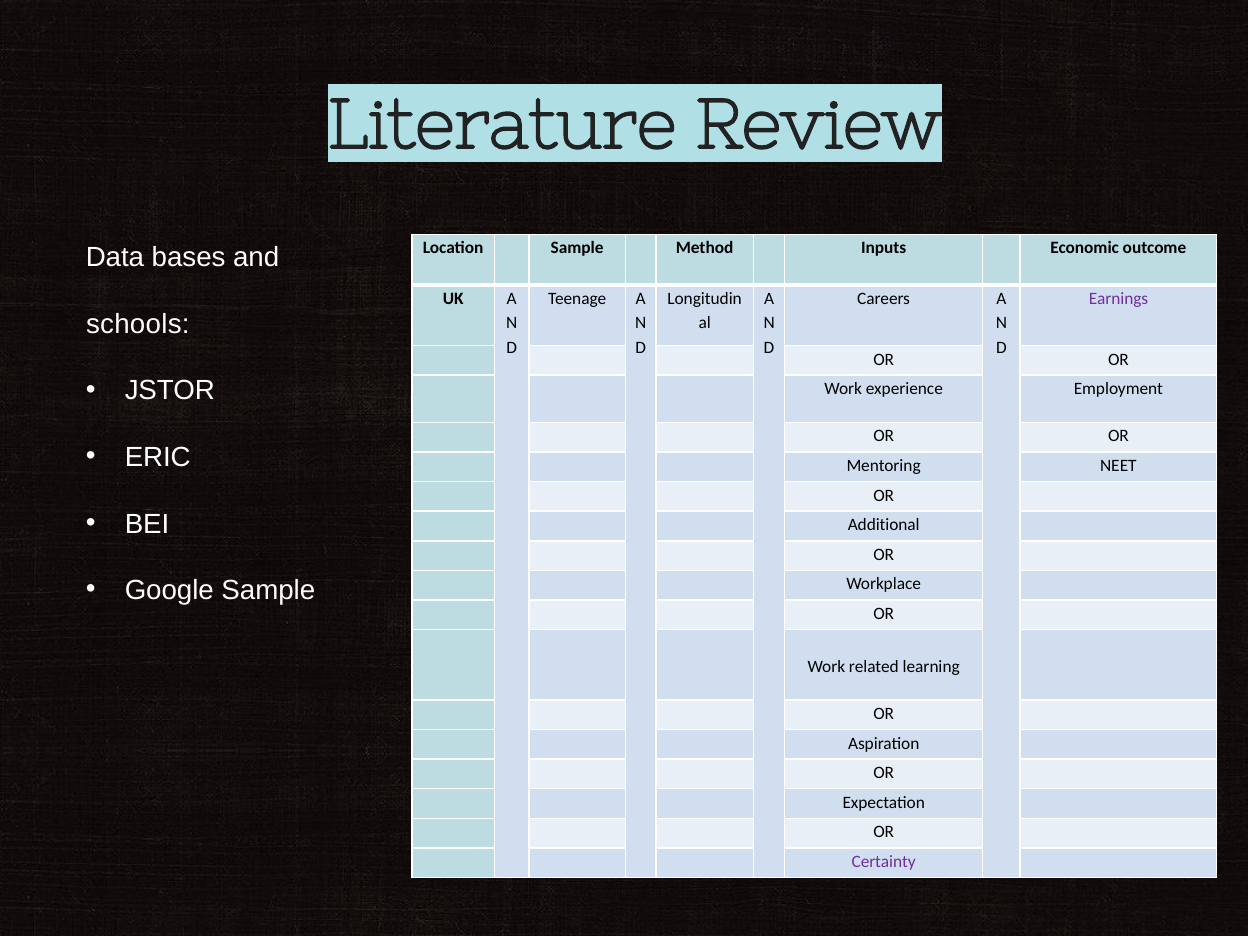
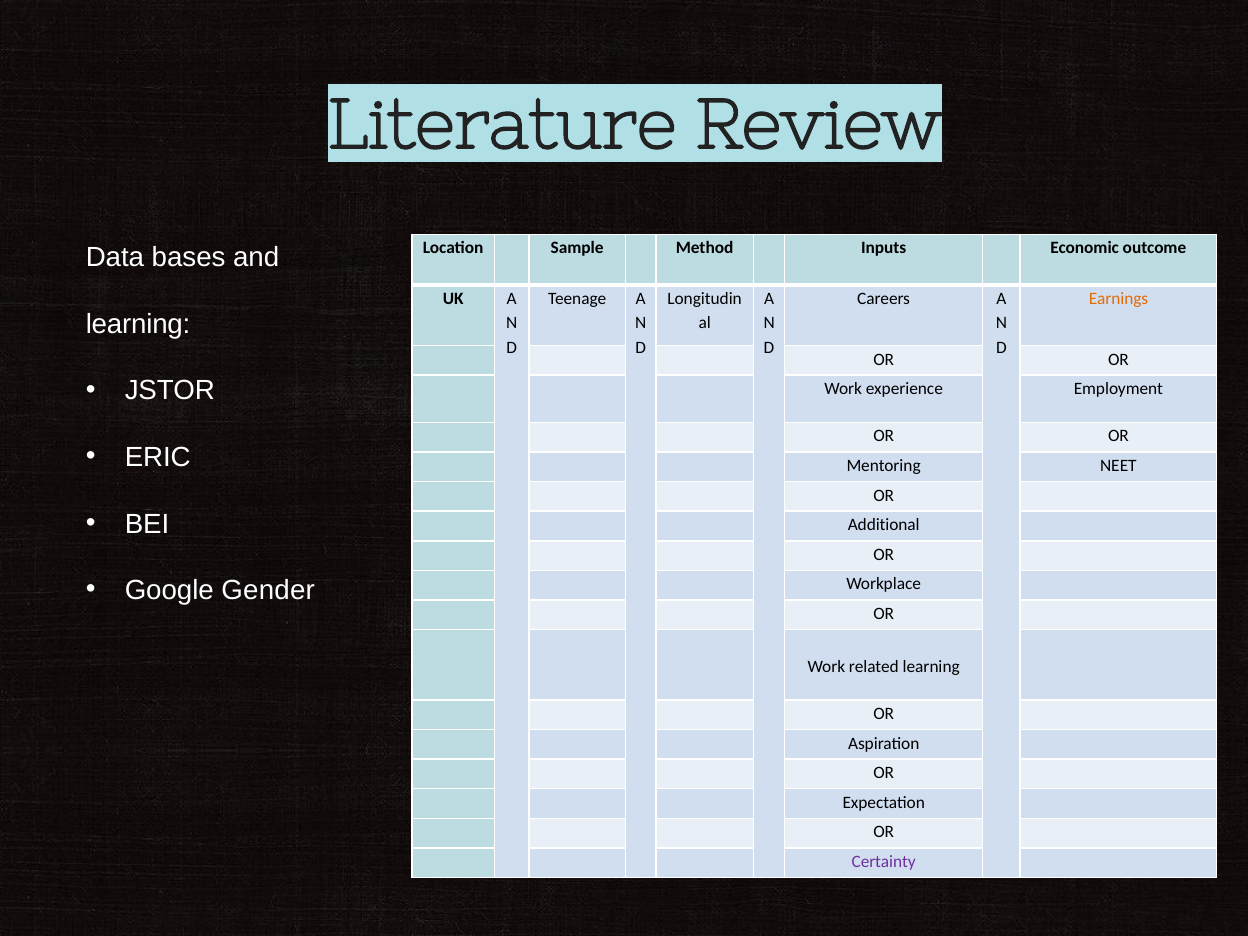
Earnings colour: purple -> orange (1118, 299)
schools: schools -> learning (138, 324)
Google Sample: Sample -> Gender (268, 590)
